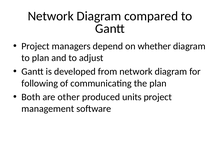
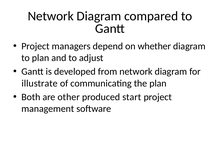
following: following -> illustrate (40, 83)
units: units -> start (132, 97)
